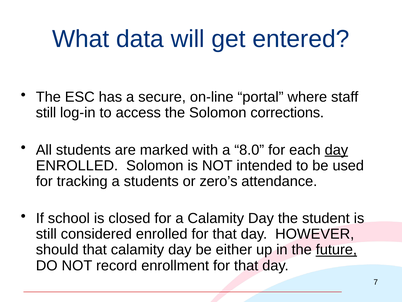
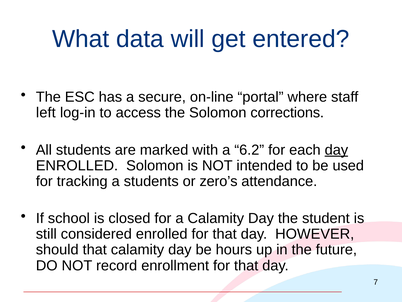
still: still -> left (46, 113)
8.0: 8.0 -> 6.2 (249, 150)
either: either -> hours (234, 249)
future underline: present -> none (336, 249)
